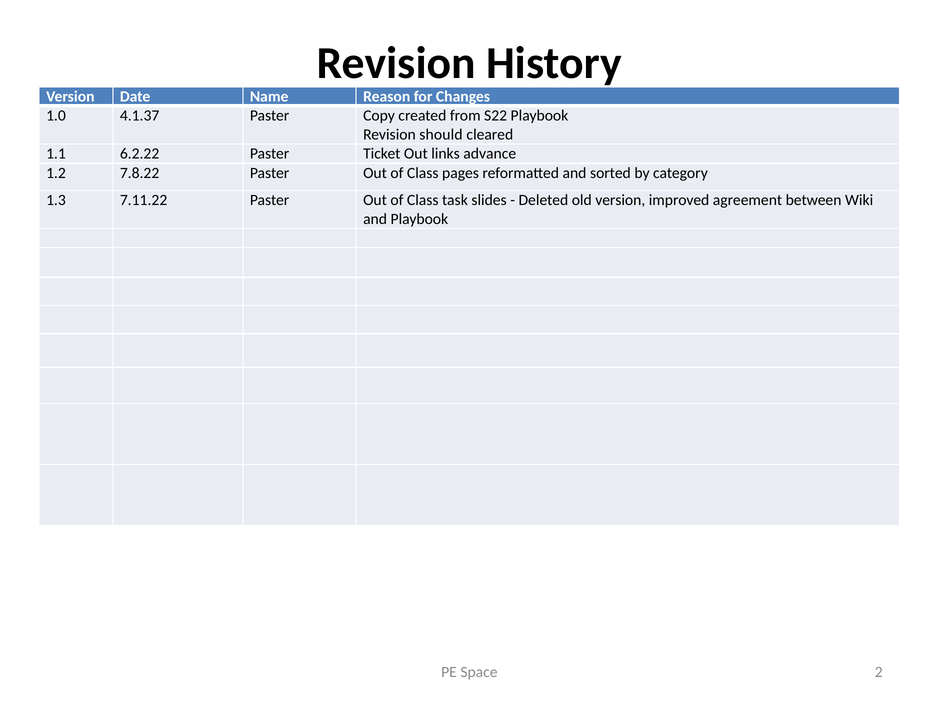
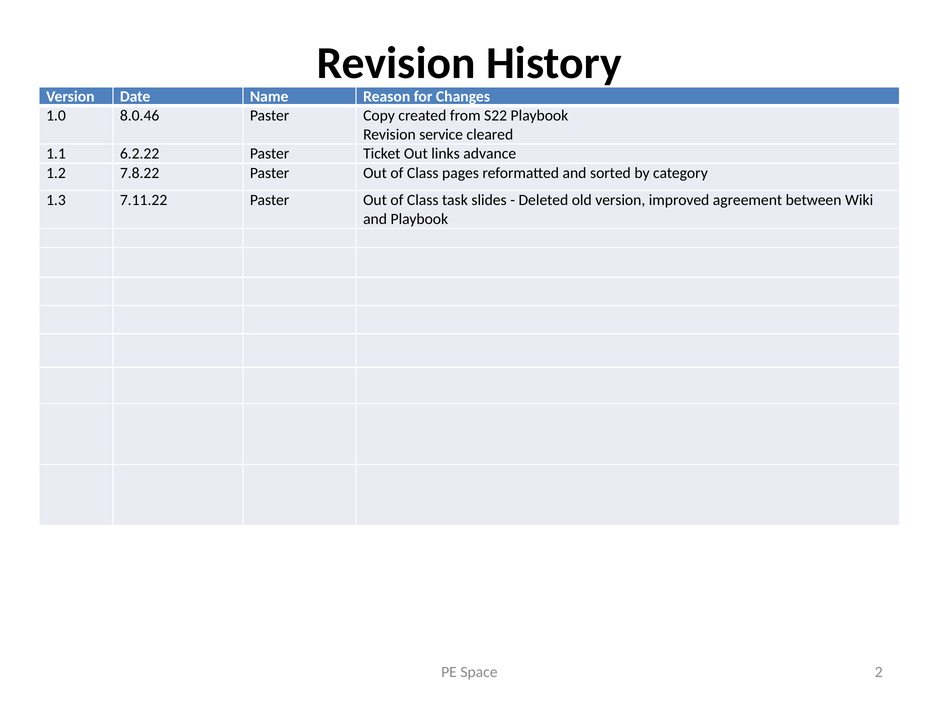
4.1.37: 4.1.37 -> 8.0.46 (140, 116)
should: should -> service (441, 135)
